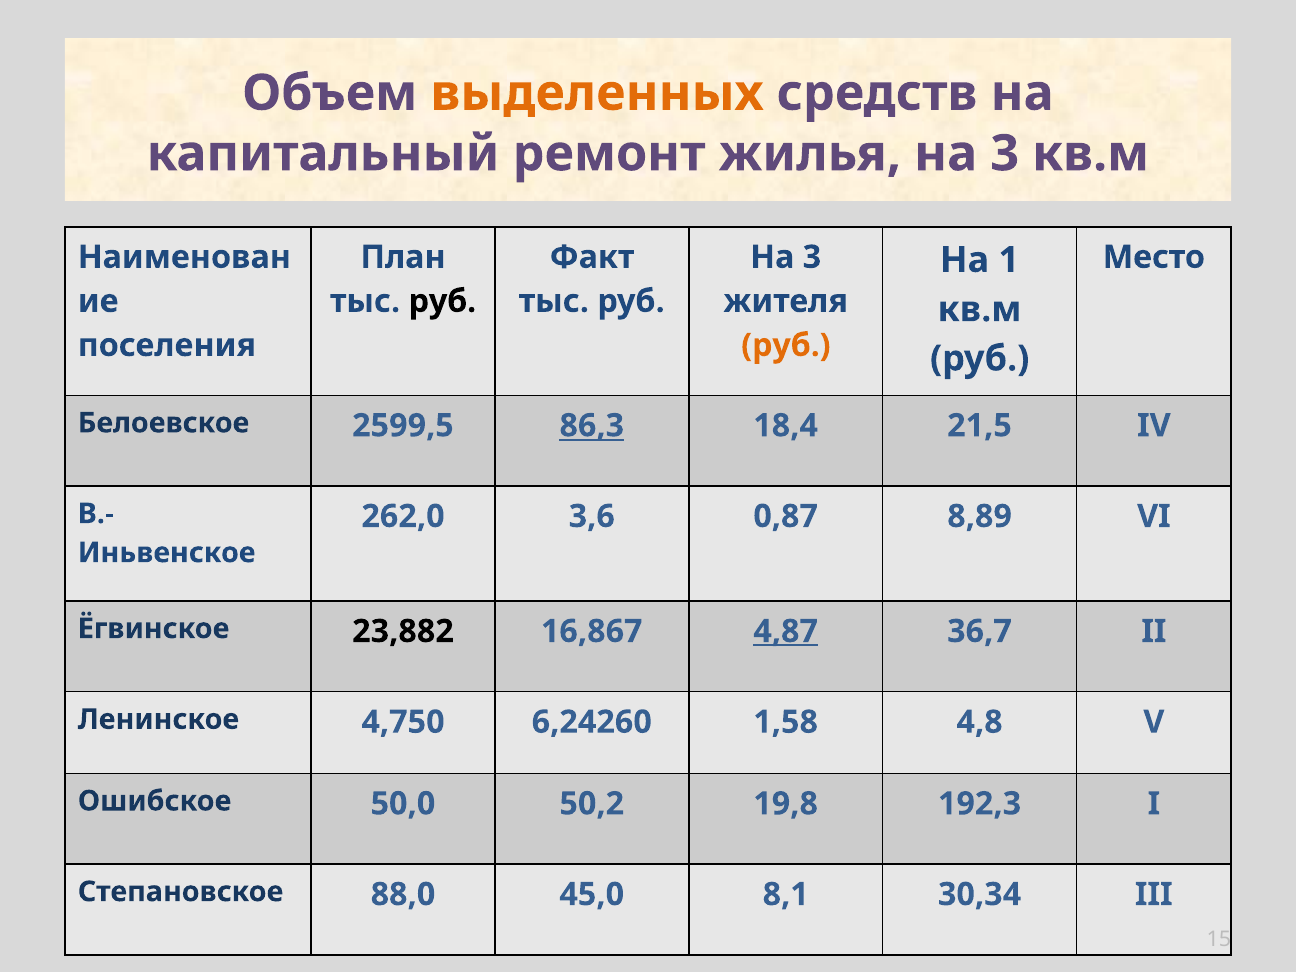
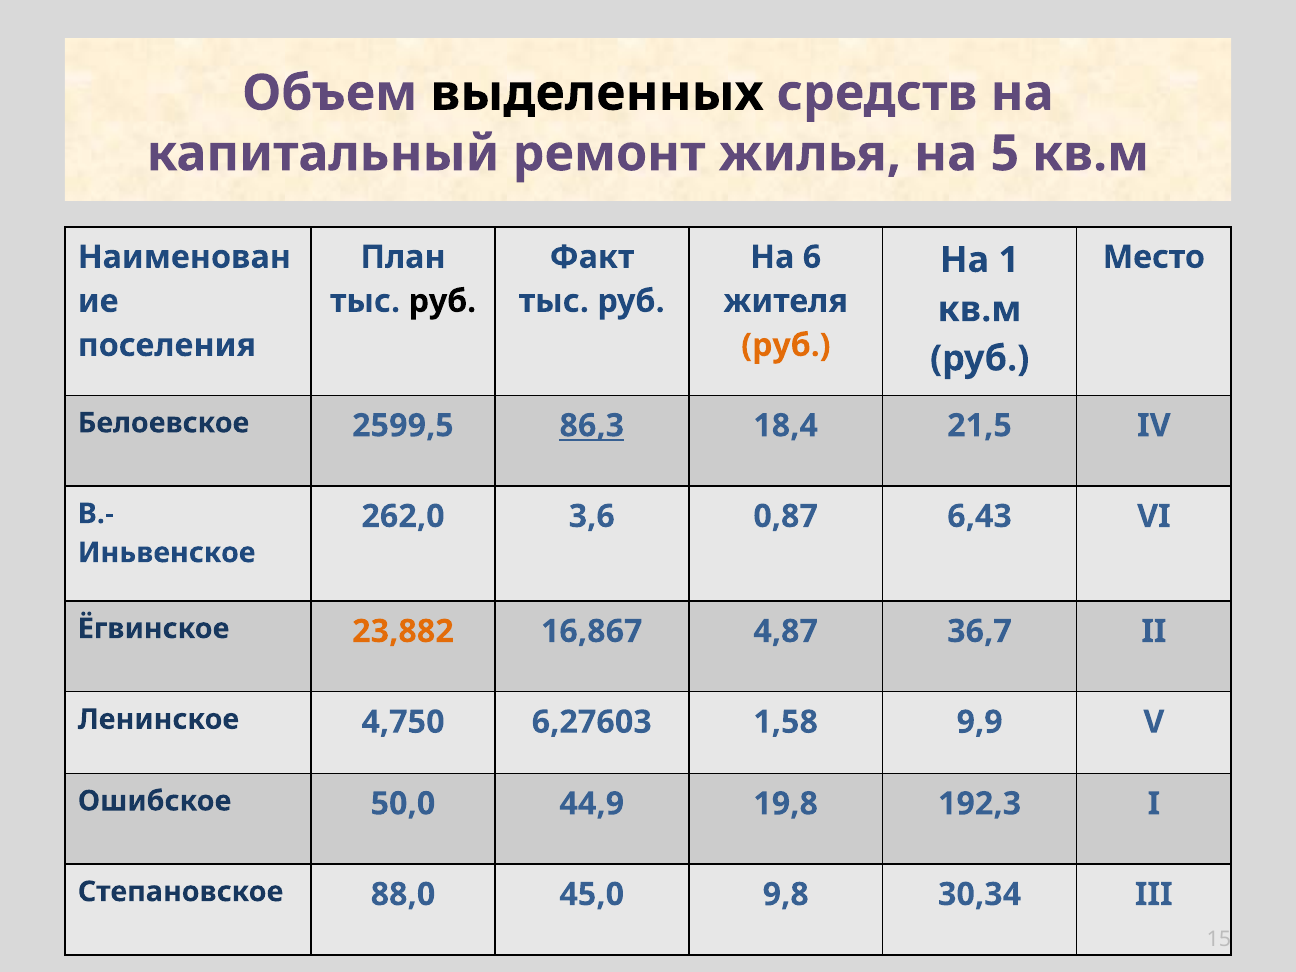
выделенных colour: orange -> black (597, 93)
жилья на 3: 3 -> 5 (1005, 154)
3: 3 -> 6 (812, 257)
8,89: 8,89 -> 6,43 (980, 516)
23,882 colour: black -> orange (403, 631)
4,87 underline: present -> none (786, 631)
6,24260: 6,24260 -> 6,27603 (592, 722)
4,8: 4,8 -> 9,9 (980, 722)
50,2: 50,2 -> 44,9 (592, 804)
8,1: 8,1 -> 9,8 (786, 894)
